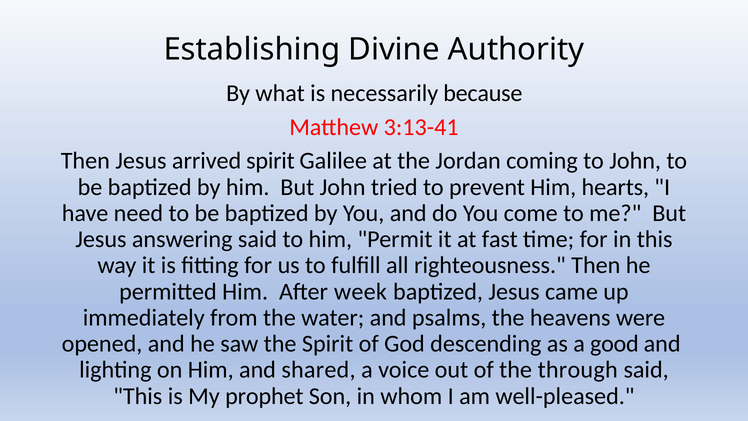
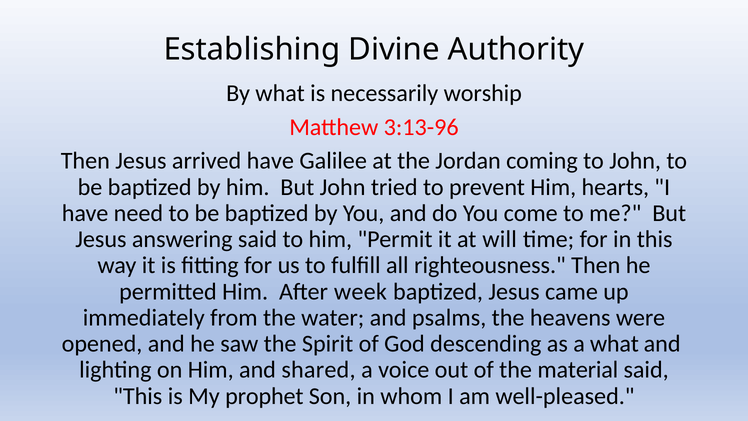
because: because -> worship (483, 93)
3:13-41: 3:13-41 -> 3:13-96 (421, 127)
arrived spirit: spirit -> have (270, 161)
fast: fast -> will (500, 239)
a good: good -> what (614, 344)
through: through -> material (578, 370)
